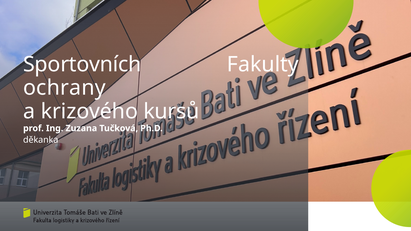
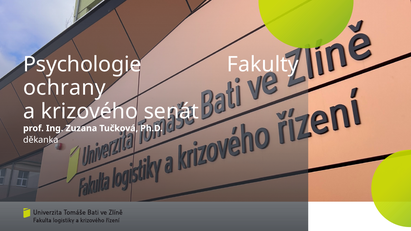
Sportovních: Sportovních -> Psychologie (82, 64)
kursů: kursů -> senát (171, 111)
